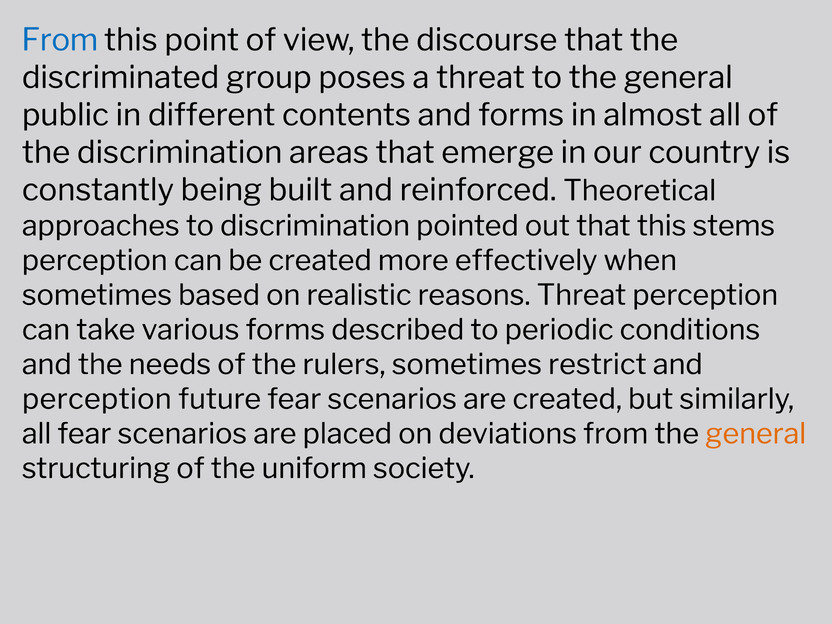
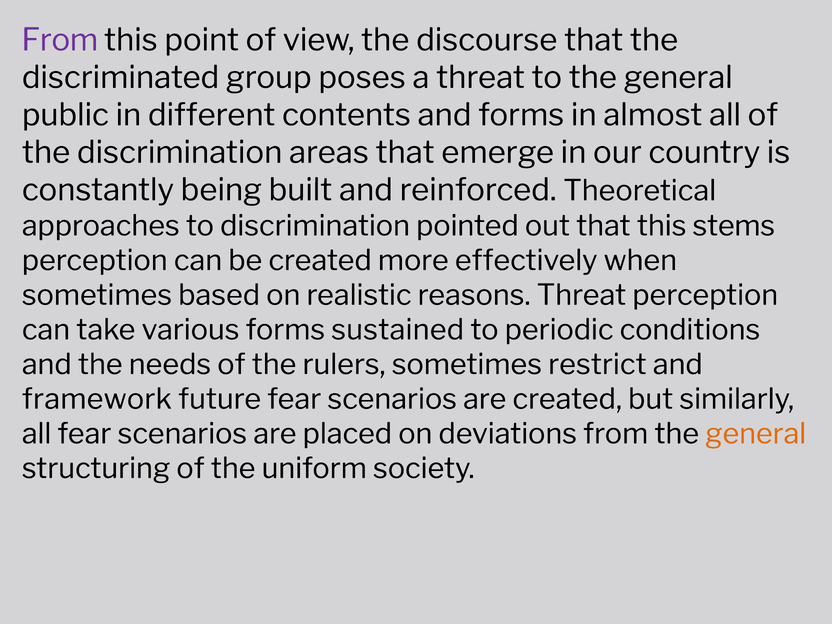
From colour: blue -> purple (60, 40)
described: described -> sustained (398, 330)
perception: perception -> framework (97, 399)
